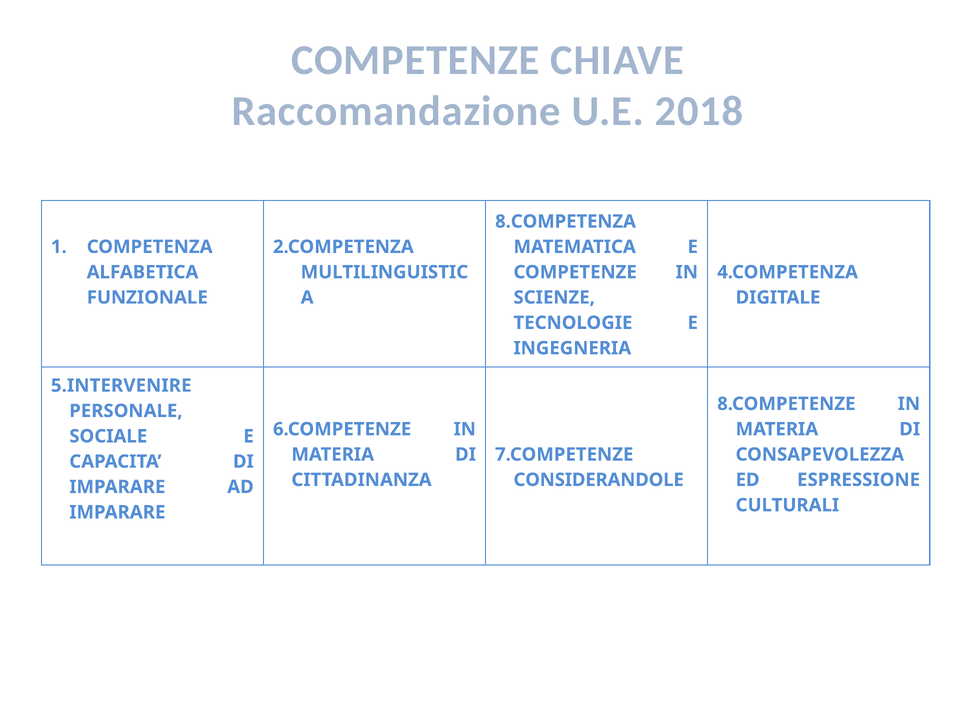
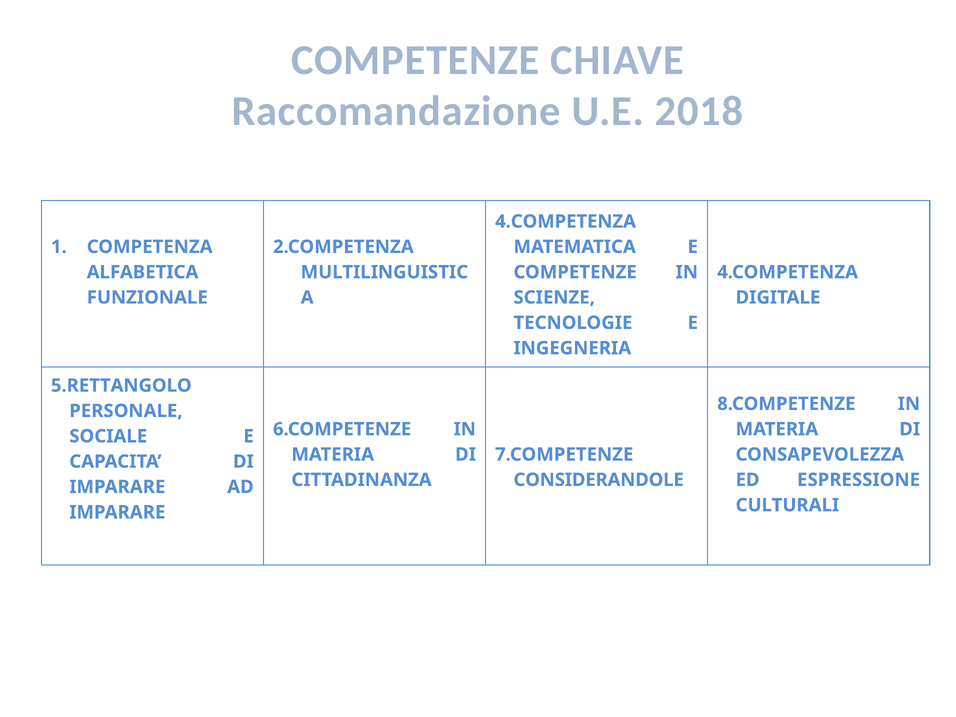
8.COMPETENZA: 8.COMPETENZA -> 4.COMPETENZA (566, 221)
5.INTERVENIRE: 5.INTERVENIRE -> 5.RETTANGOLO (121, 386)
